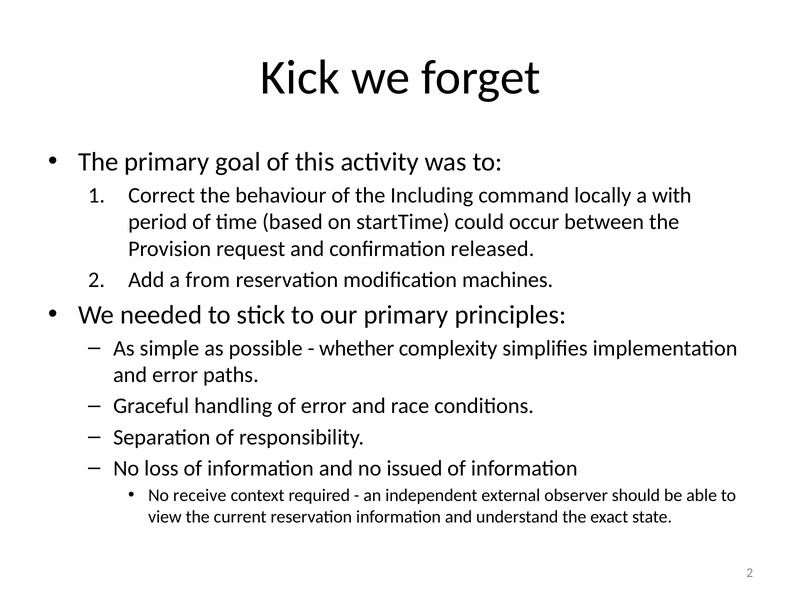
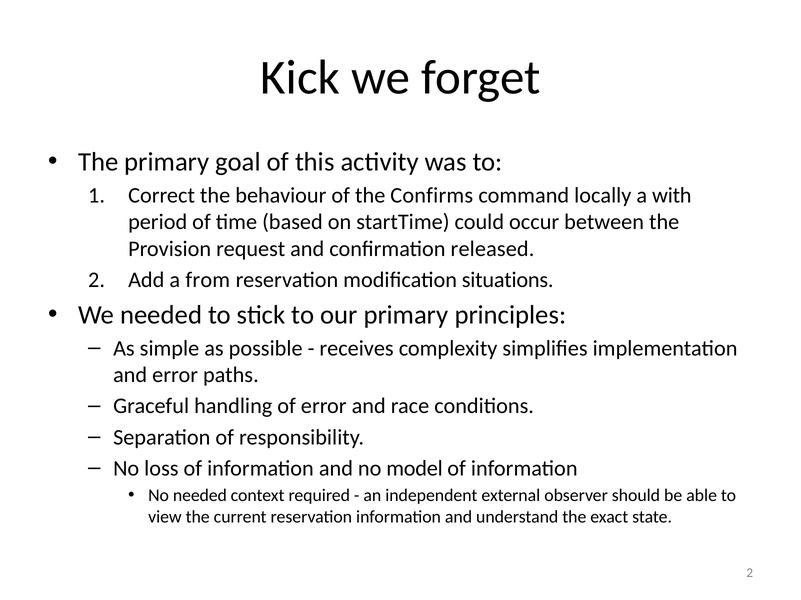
Including: Including -> Confirms (432, 196)
machines: machines -> situations (508, 280)
whether: whether -> receives (357, 349)
issued: issued -> model (415, 469)
No receive: receive -> needed (200, 496)
